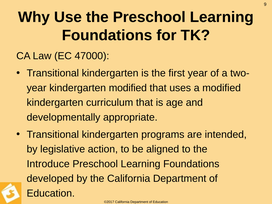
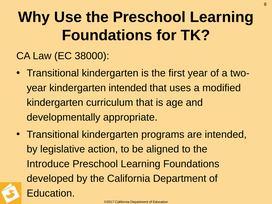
47000: 47000 -> 38000 (92, 56)
kindergarten modified: modified -> intended (128, 88)
